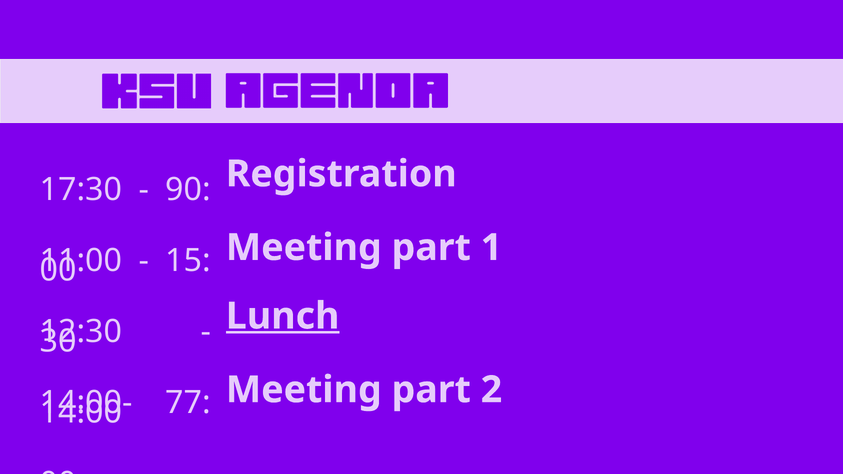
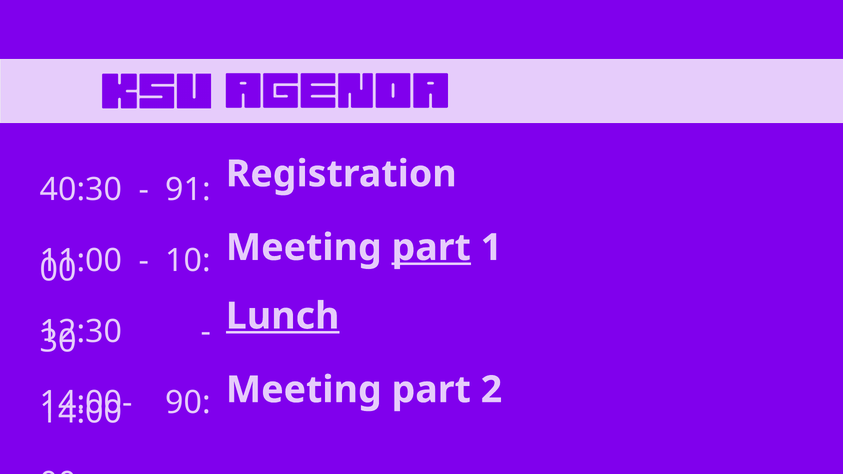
17:30: 17:30 -> 40:30 (81, 190)
90: 90 -> 91 (188, 190)
part underline: none -> present (431, 248)
15: 15 -> 10 (188, 261)
77: 77 -> 90 (188, 403)
